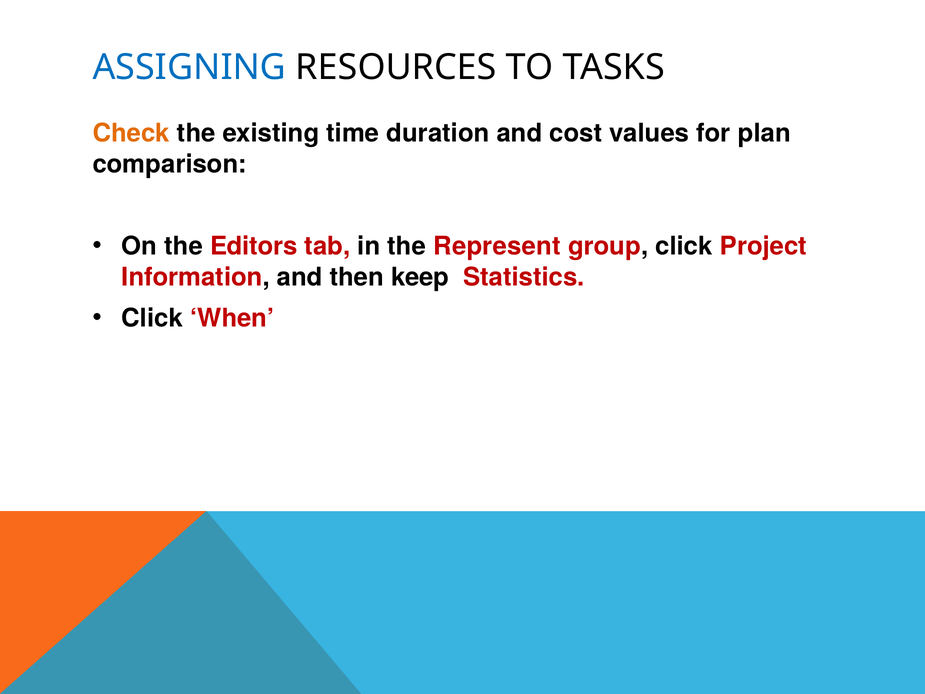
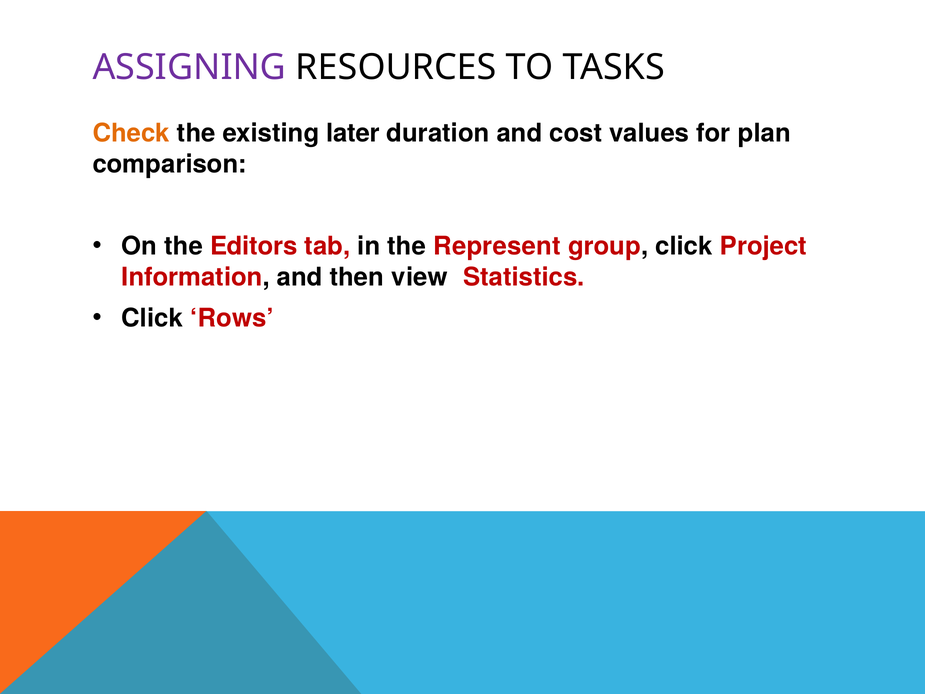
ASSIGNING colour: blue -> purple (189, 67)
time: time -> later (353, 133)
keep: keep -> view (420, 277)
When: When -> Rows (232, 318)
